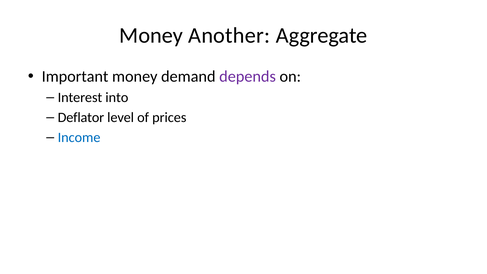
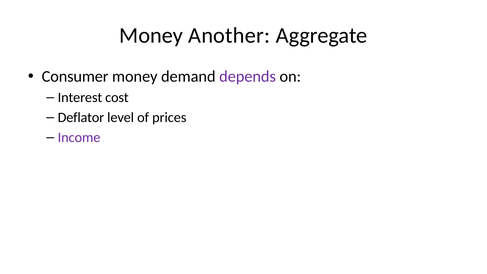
Important: Important -> Consumer (75, 77)
into: into -> cost (117, 98)
Income colour: blue -> purple (79, 137)
